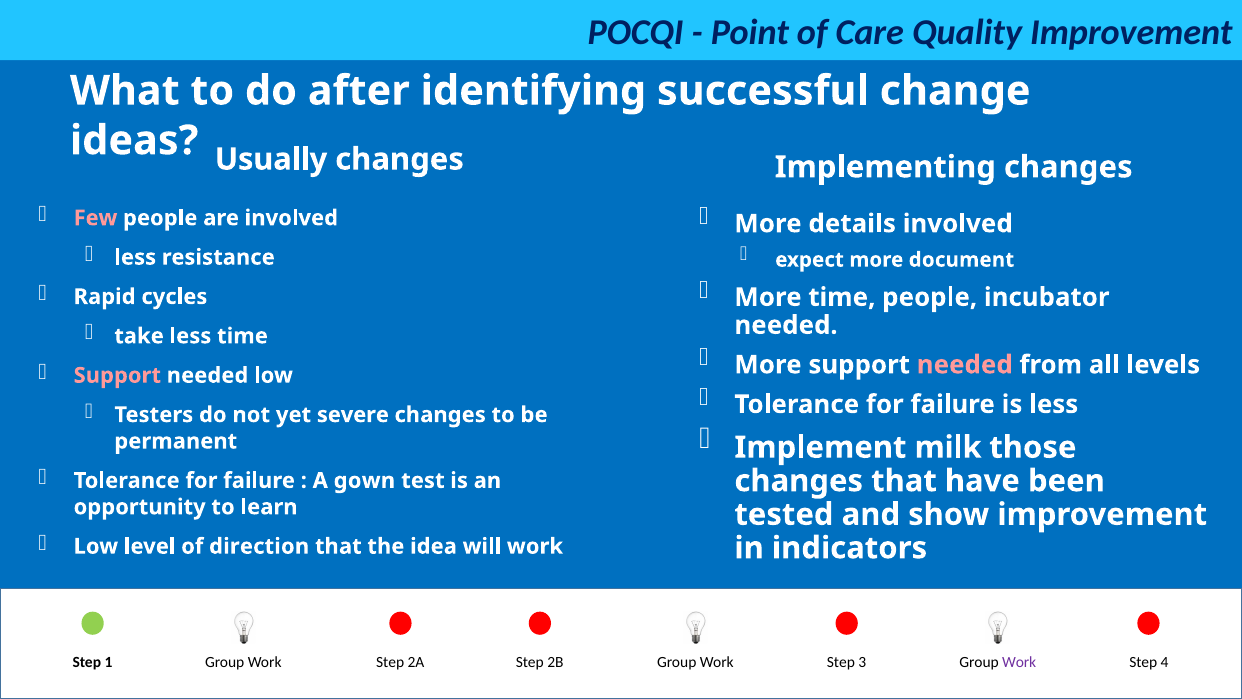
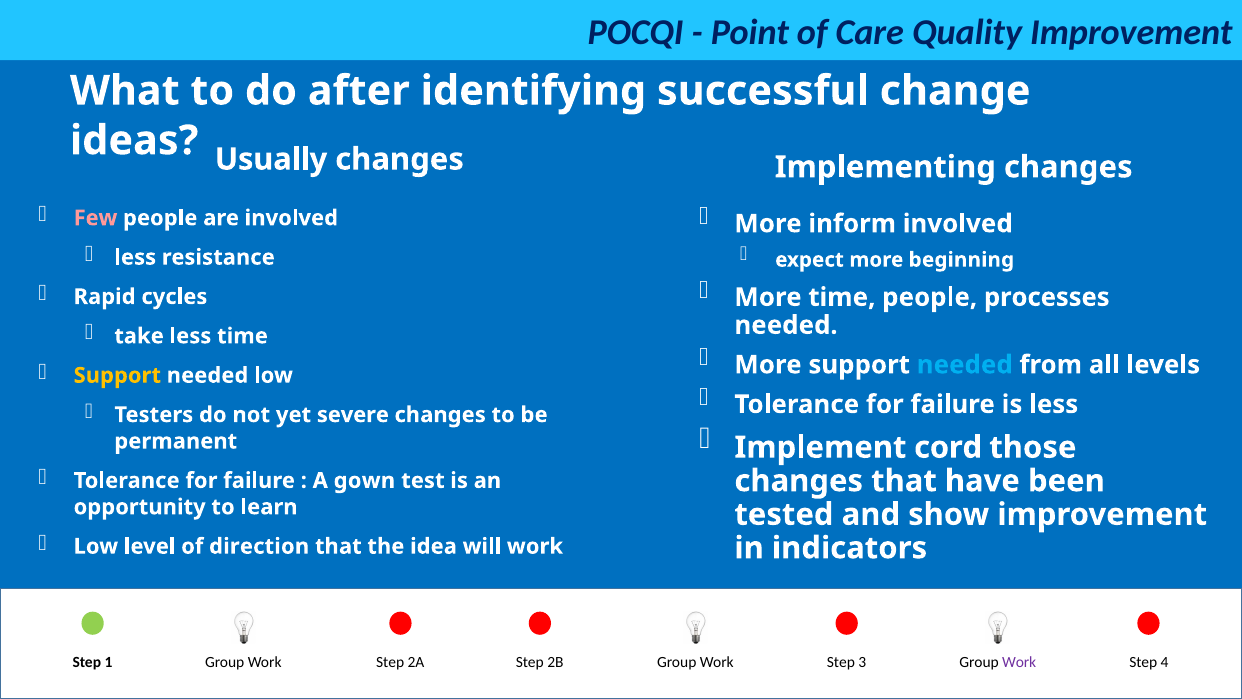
details: details -> inform (852, 224)
document: document -> beginning (961, 260)
incubator: incubator -> processes (1047, 297)
needed colour: pink -> light blue (965, 365)
Support colour: pink -> yellow (117, 375)
milk: milk -> cord (948, 447)
